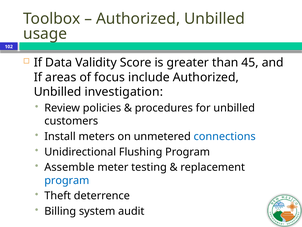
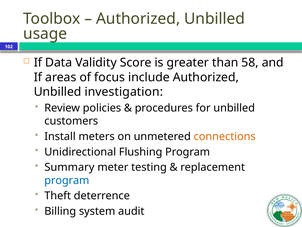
45: 45 -> 58 (250, 62)
connections colour: blue -> orange (225, 136)
Assemble: Assemble -> Summary (69, 167)
